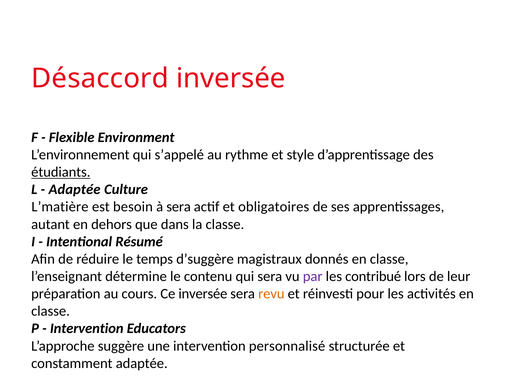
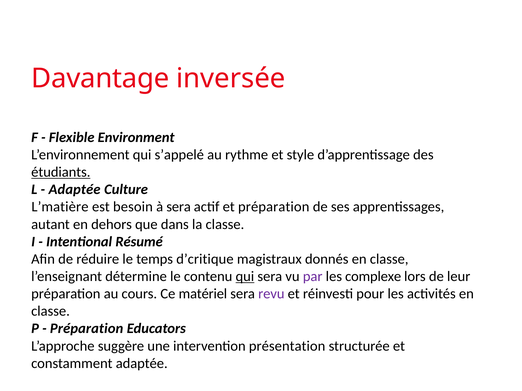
Désaccord: Désaccord -> Davantage (100, 78)
et obligatoires: obligatoires -> préparation (274, 207)
d’suggère: d’suggère -> d’critique (205, 259)
qui underline: none -> present (245, 277)
contribué: contribué -> complexe (373, 277)
Ce inversée: inversée -> matériel (203, 294)
revu colour: orange -> purple (271, 294)
Intervention: Intervention -> Préparation (87, 329)
personnalisé: personnalisé -> présentation (287, 346)
